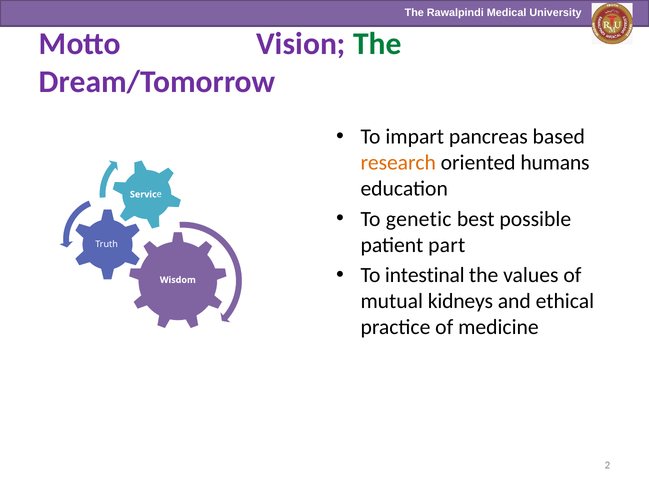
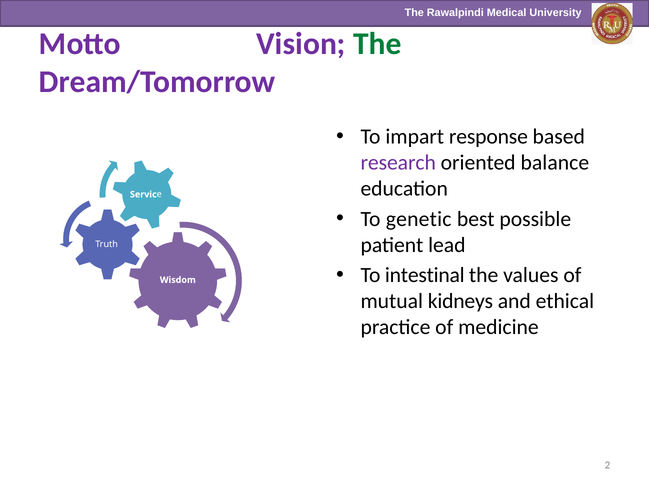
pancreas: pancreas -> response (488, 137)
research colour: orange -> purple (398, 163)
humans: humans -> balance (555, 163)
part: part -> lead (447, 245)
